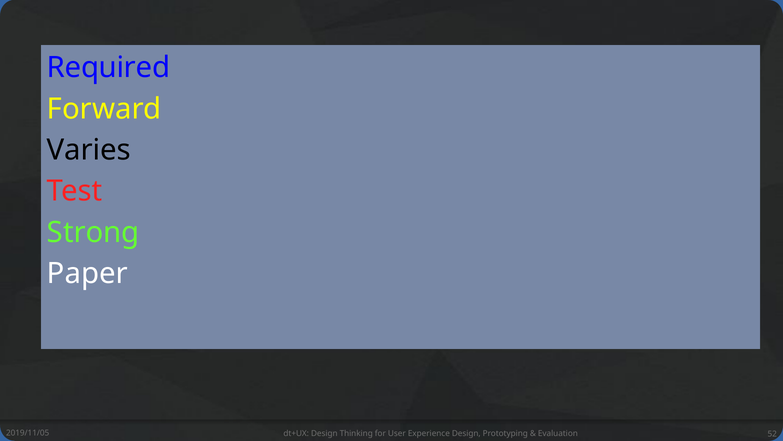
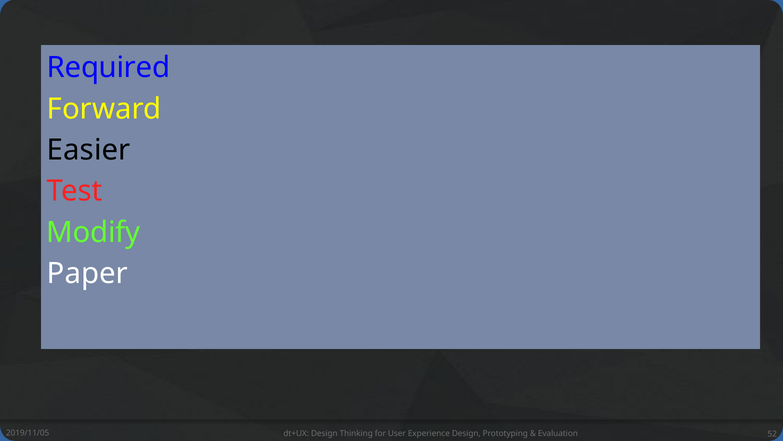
Varies: Varies -> Easier (89, 150)
Strong: Strong -> Modify (93, 232)
